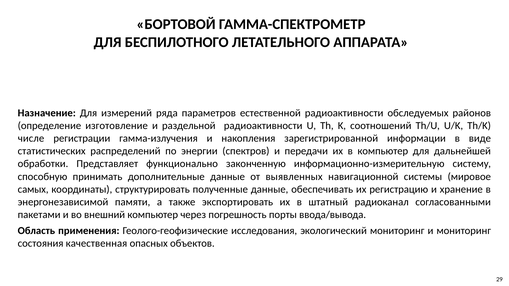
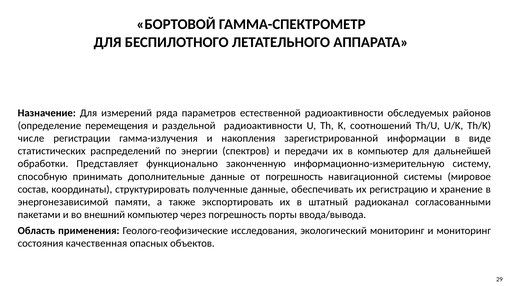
изготовление: изготовление -> перемещения (117, 126)
от выявленных: выявленных -> погрешность (294, 177)
самых: самых -> состав (33, 189)
